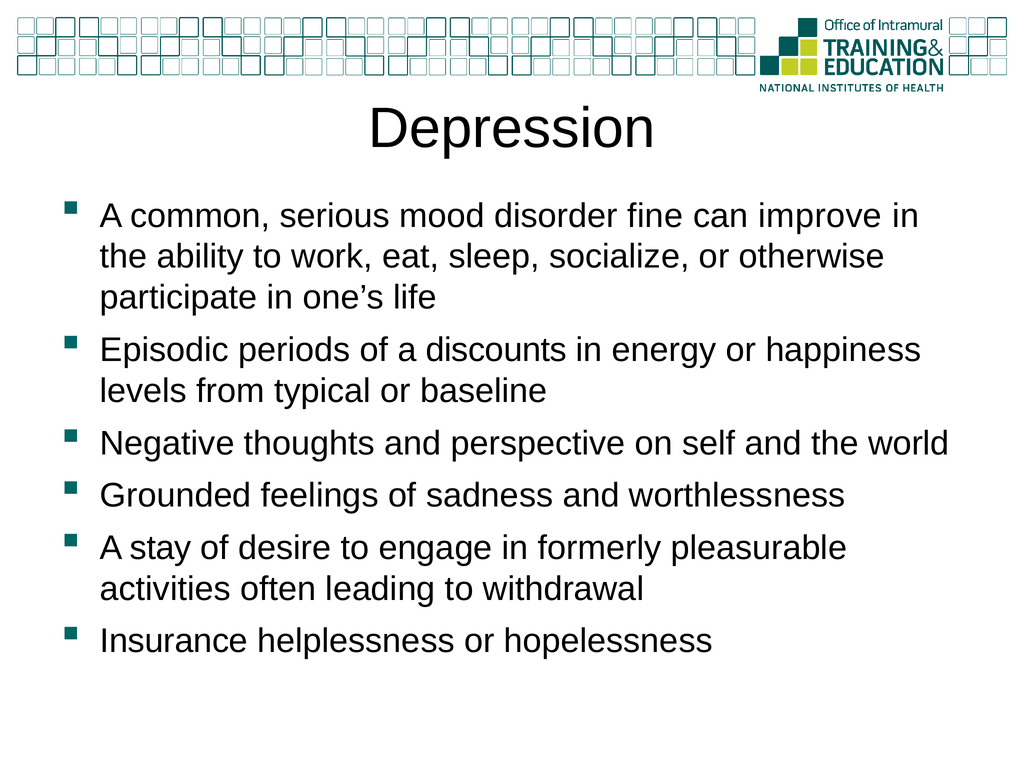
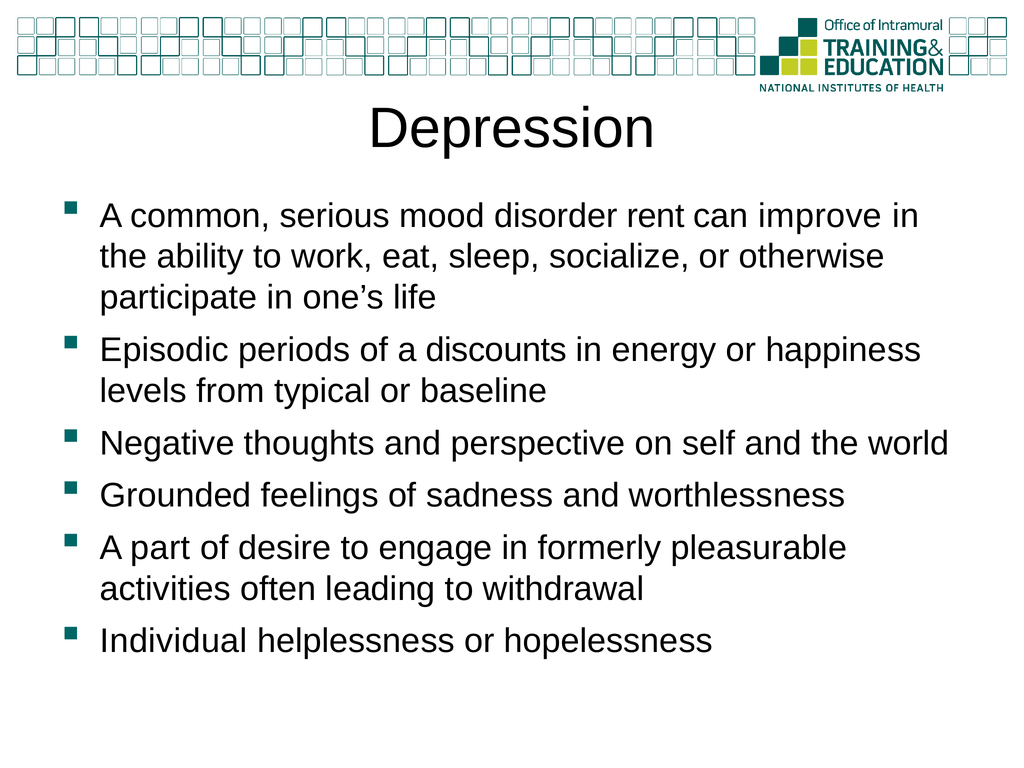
fine: fine -> rent (656, 216)
stay: stay -> part (160, 548)
Insurance: Insurance -> Individual (174, 641)
